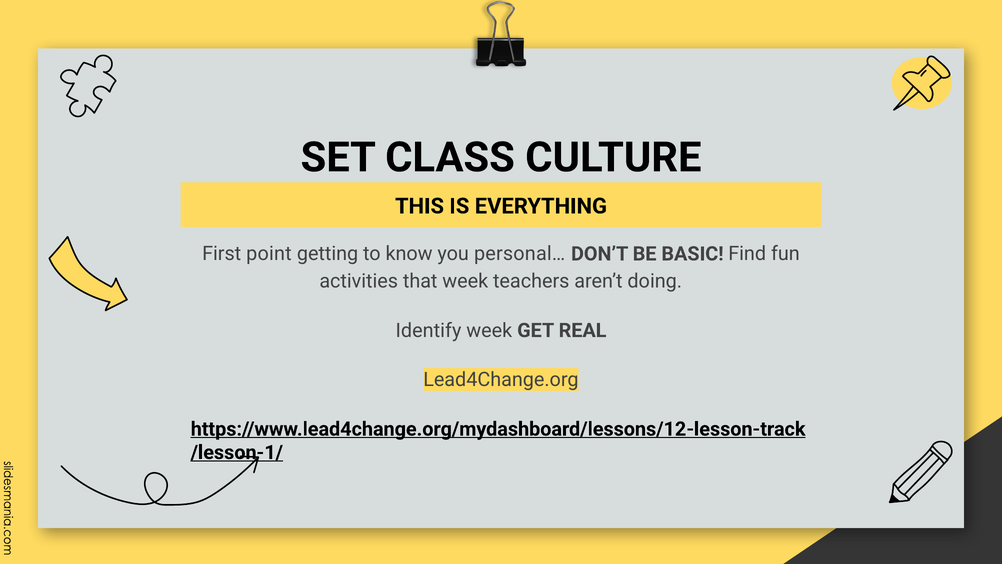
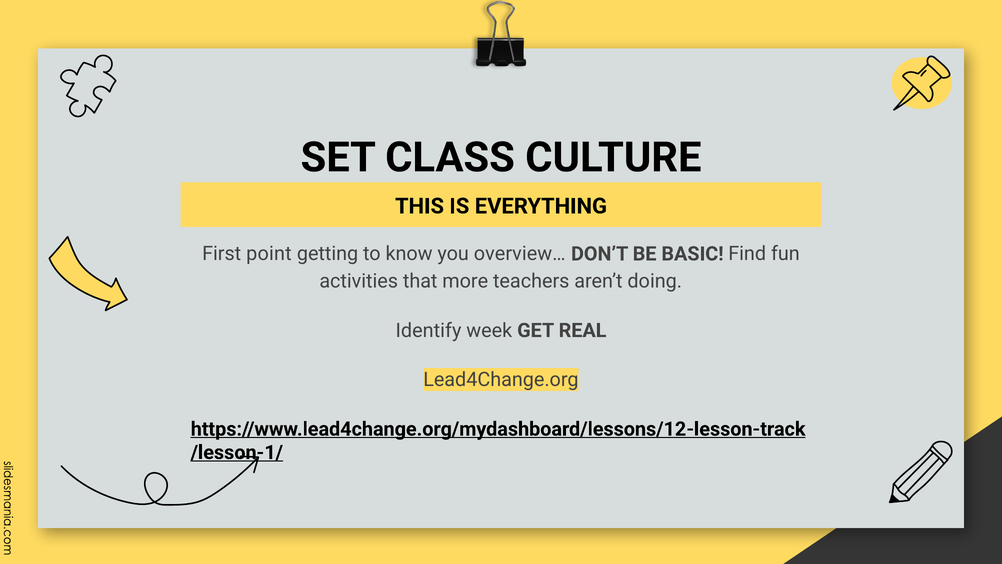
personal…: personal… -> overview… (520, 254)
that week: week -> more (465, 281)
